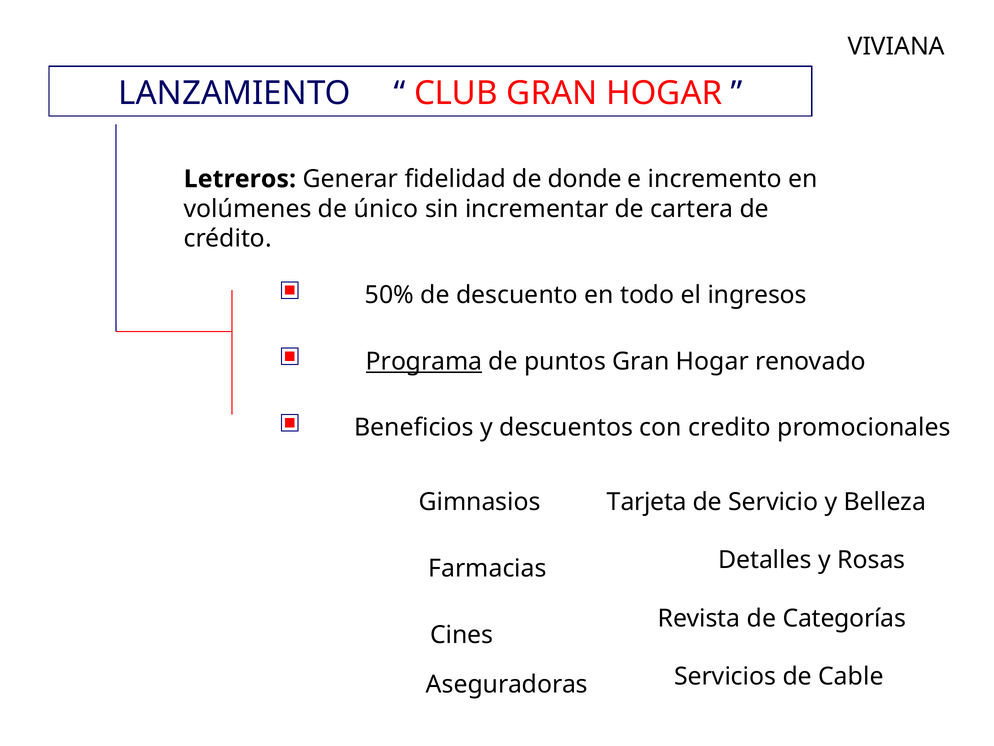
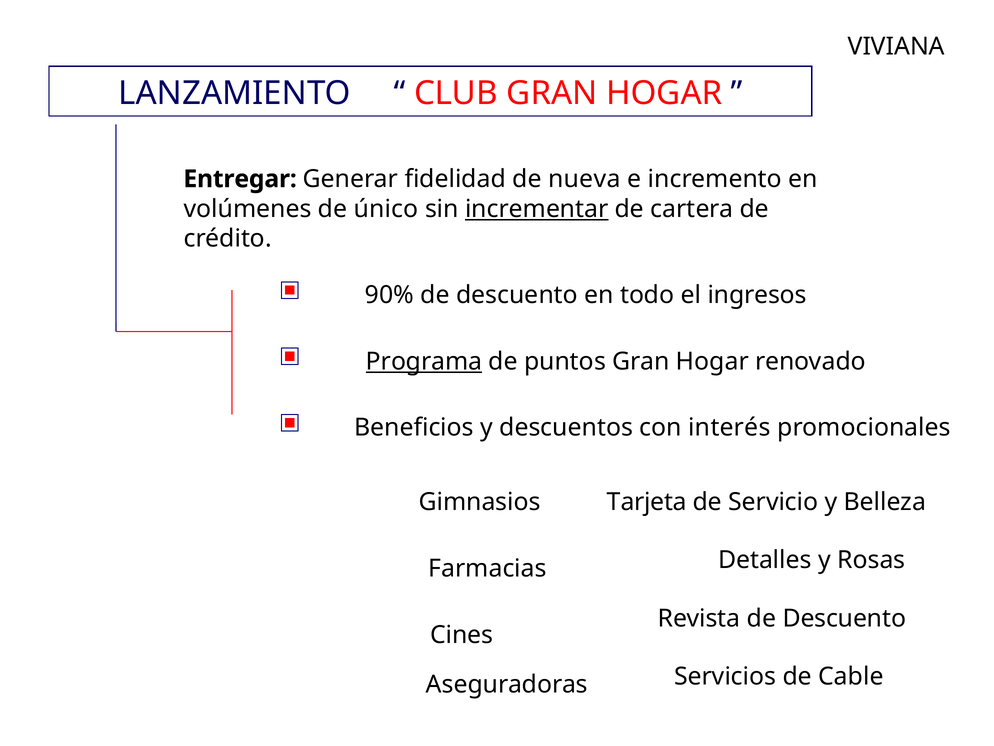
Letreros: Letreros -> Entregar (240, 179)
donde: donde -> nueva (584, 179)
incrementar underline: none -> present (537, 209)
50%: 50% -> 90% (389, 295)
credito: credito -> interés (729, 427)
Revista de Categorías: Categorías -> Descuento (844, 618)
